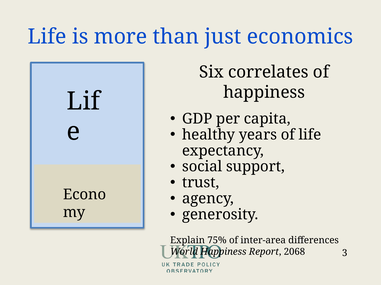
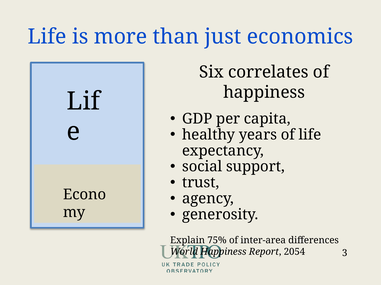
2068: 2068 -> 2054 (294, 252)
